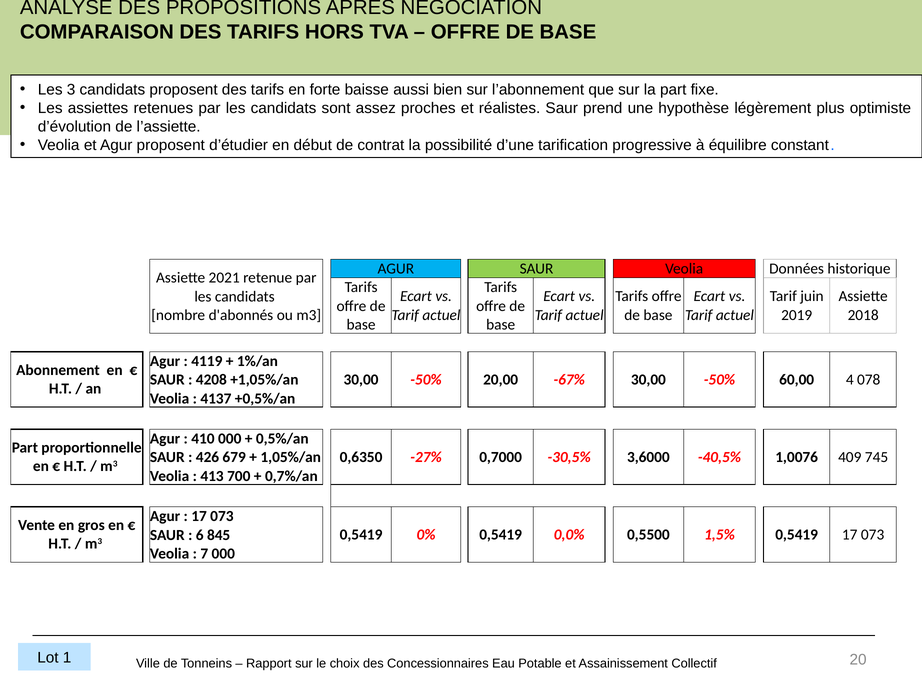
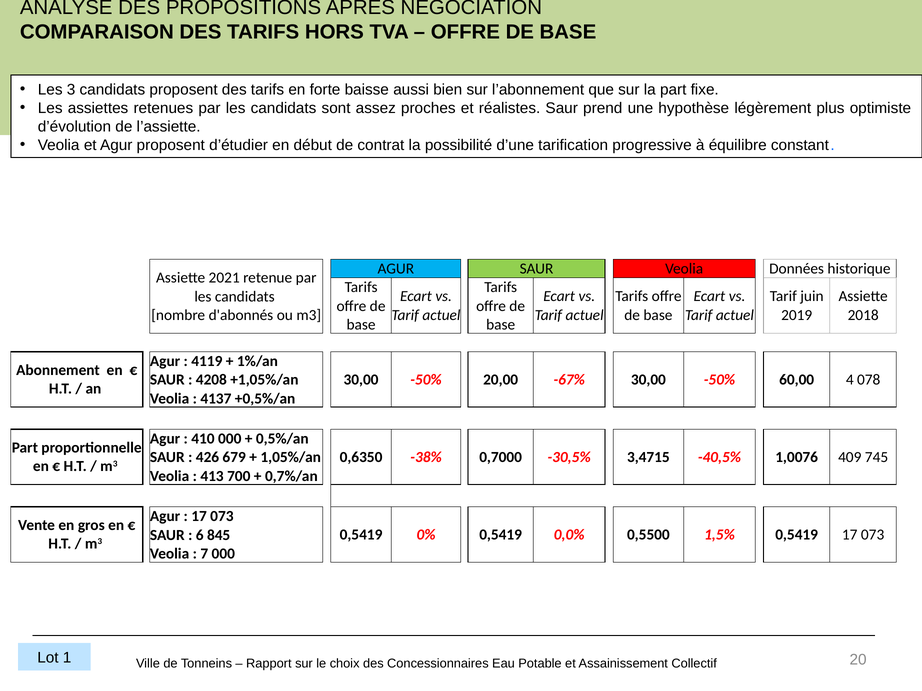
-27%: -27% -> -38% (426, 457)
3,6000: 3,6000 -> 3,4715 (648, 457)
